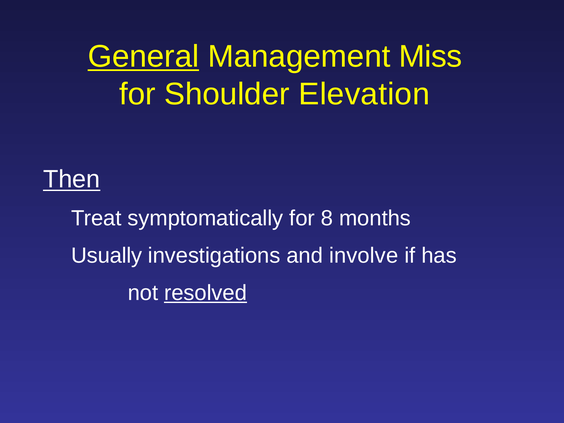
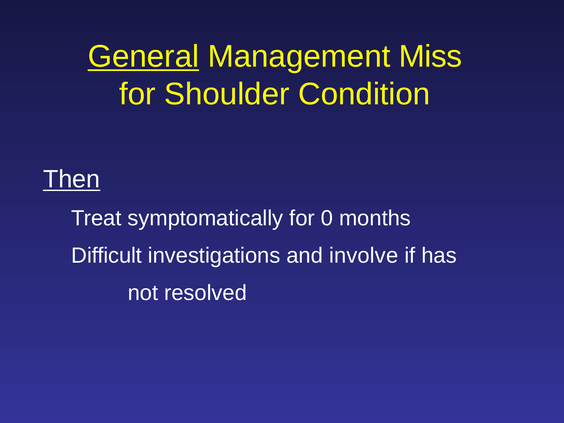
Elevation: Elevation -> Condition (364, 94)
8: 8 -> 0 (327, 218)
Usually: Usually -> Difficult (107, 256)
resolved underline: present -> none (206, 293)
